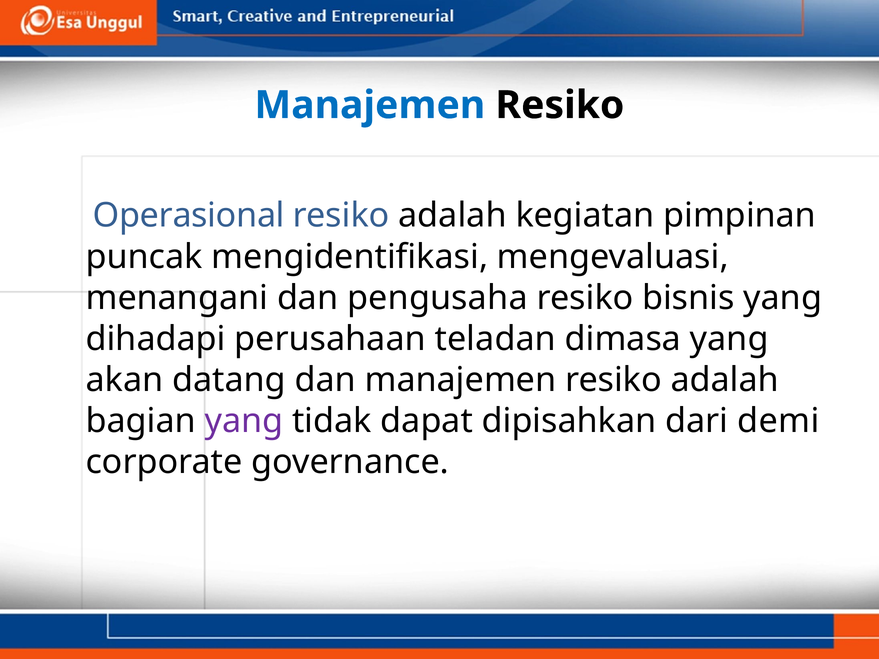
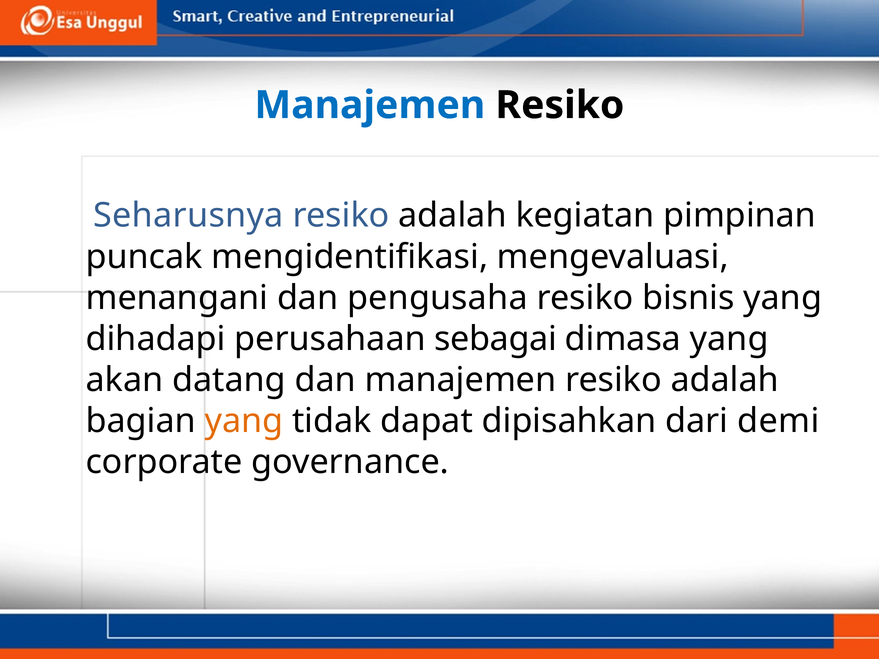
Operasional: Operasional -> Seharusnya (188, 215)
teladan: teladan -> sebagai (496, 339)
yang colour: purple -> orange (244, 421)
